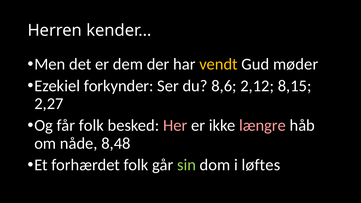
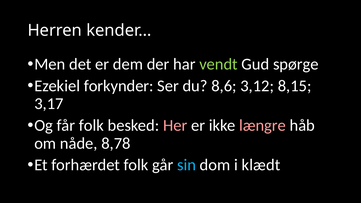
vendt colour: yellow -> light green (219, 64)
møder: møder -> spørge (296, 64)
2,12: 2,12 -> 3,12 (257, 86)
2,27: 2,27 -> 3,17 (49, 104)
8,48: 8,48 -> 8,78 (116, 143)
sin colour: light green -> light blue (187, 165)
løftes: løftes -> klædt (261, 165)
